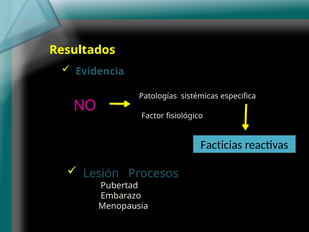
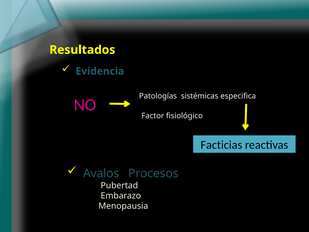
Lesión: Lesión -> Avalos (101, 173)
